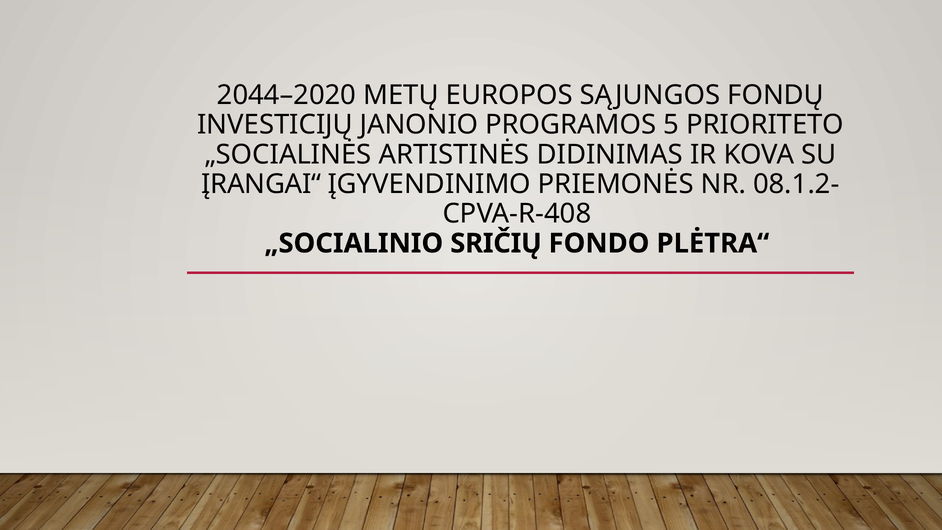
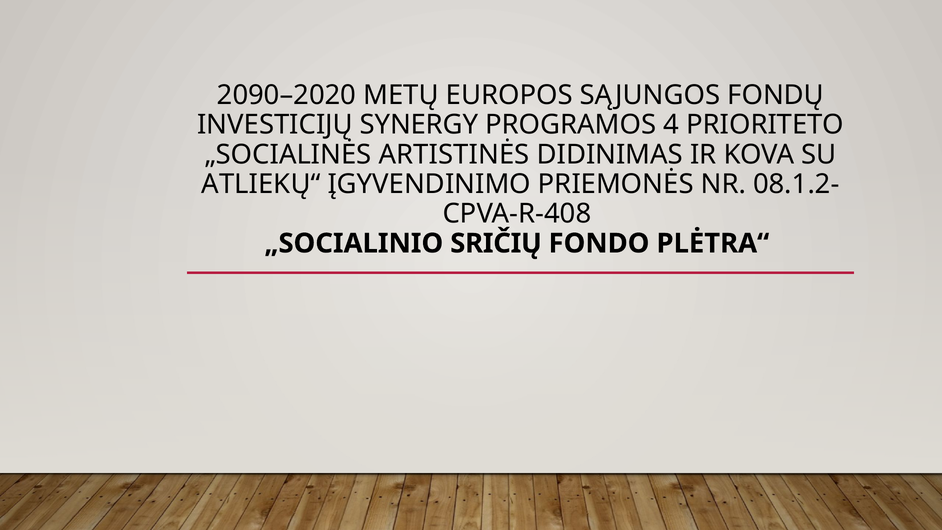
2044–2020: 2044–2020 -> 2090–2020 (287, 95)
JANONIO: JANONIO -> SYNERGY (419, 125)
5: 5 -> 4 (671, 125)
ĮRANGAI“: ĮRANGAI“ -> ATLIEKŲ“ (261, 184)
